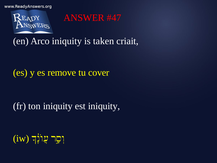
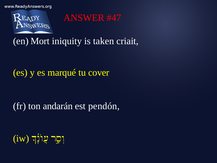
Arco: Arco -> Mort (40, 41)
remove: remove -> marqué (62, 72)
ton iniquity: iniquity -> andarán (58, 106)
est iniquity: iniquity -> pendón (104, 106)
